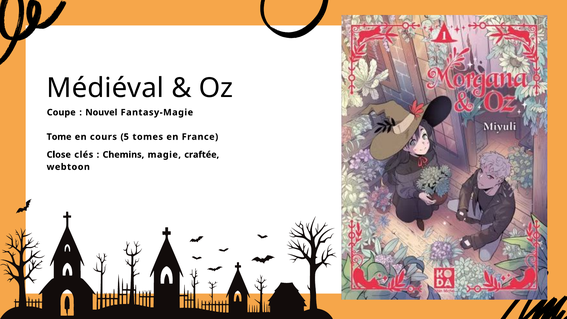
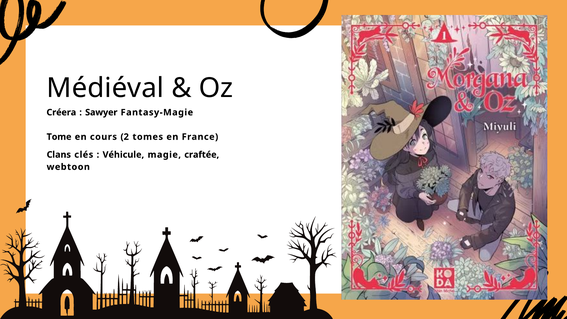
Coupe: Coupe -> Créera (61, 112)
Nouvel: Nouvel -> Sawyer (101, 112)
5: 5 -> 2 (125, 137)
Close: Close -> Clans (59, 155)
Chemins: Chemins -> Véhicule (123, 155)
